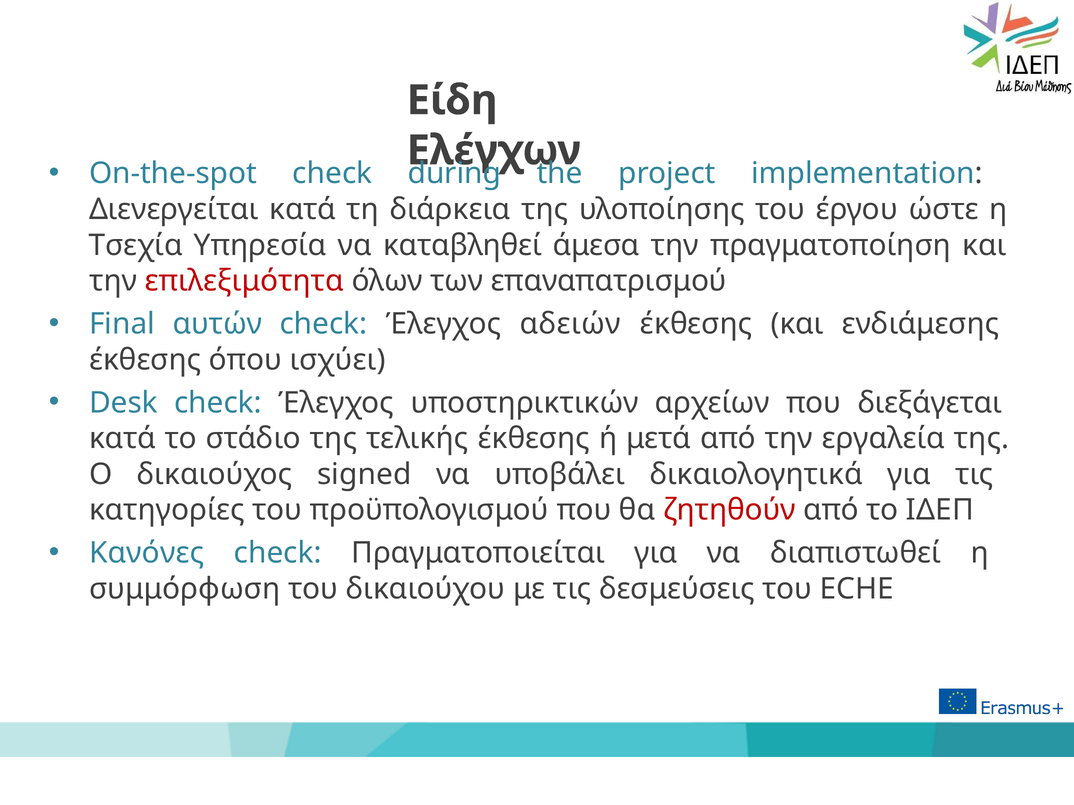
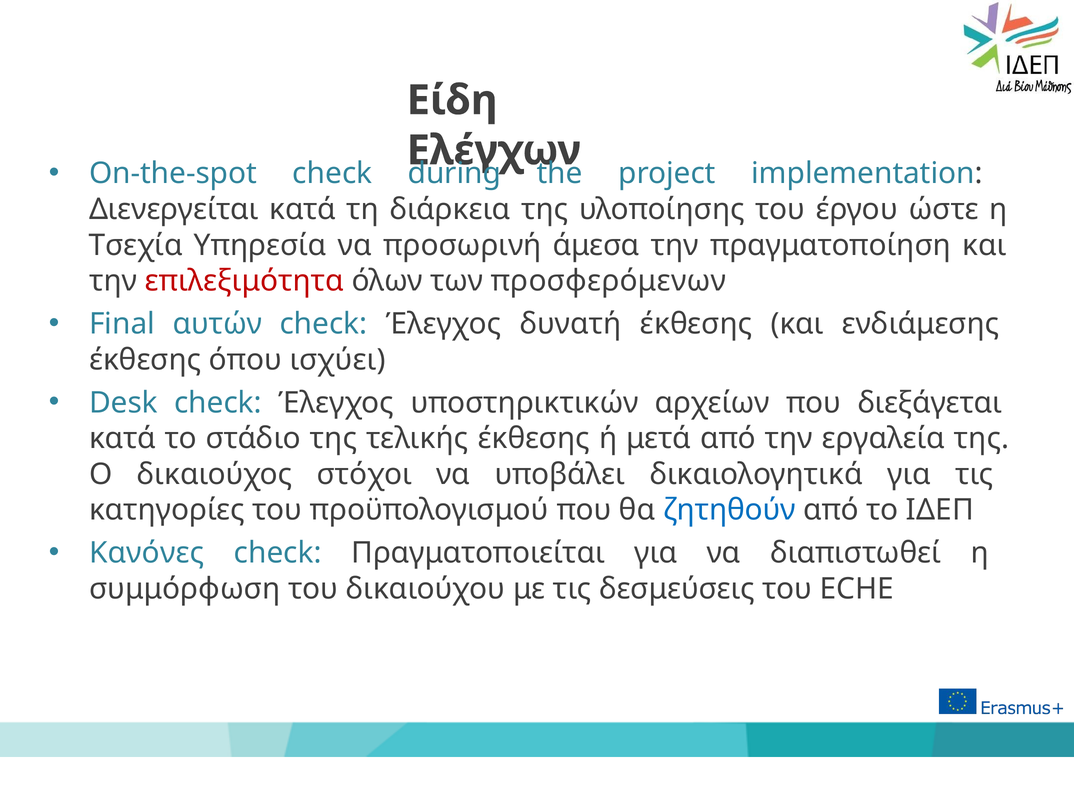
καταβληθεί: καταβληθεί -> προσωρινή (462, 245)
επαναπατρισμού: επαναπατρισμού -> προσφερόμενων (608, 281)
αδειών: αδειών -> δυνατή (571, 324)
signed: signed -> στόχοι (365, 475)
ζητηθούν colour: red -> blue (729, 510)
